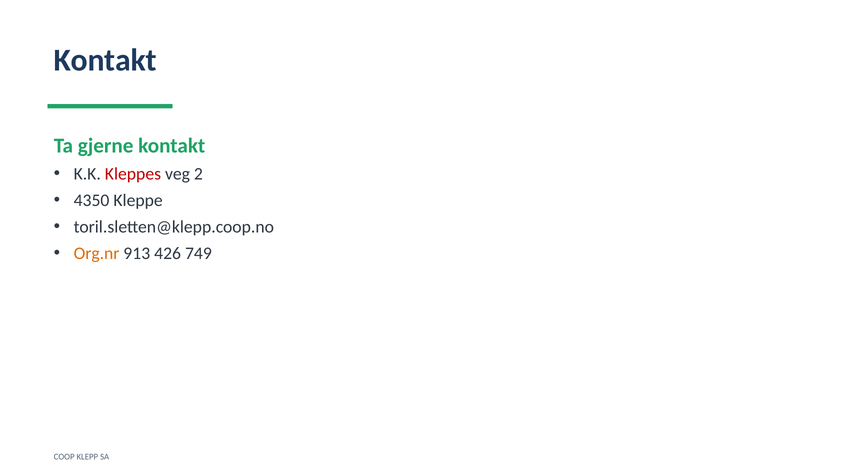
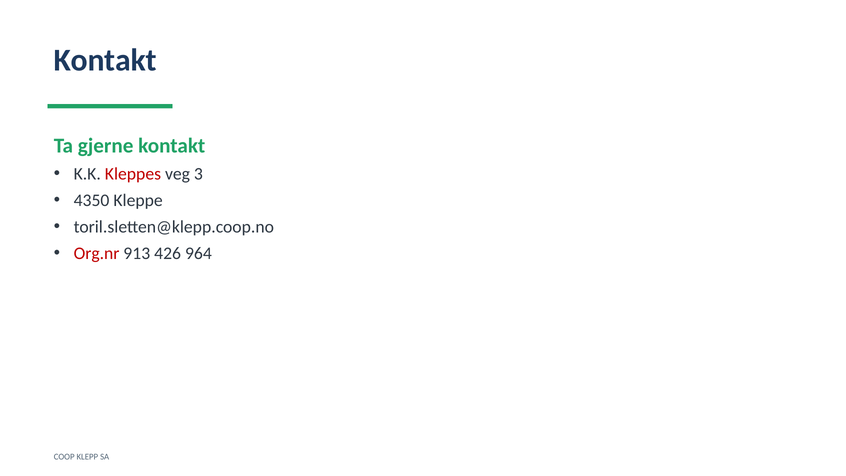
2: 2 -> 3 (198, 174)
Org.nr colour: orange -> red (97, 253)
749: 749 -> 964 (198, 253)
